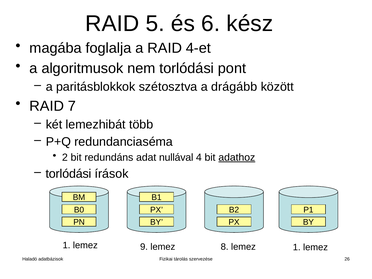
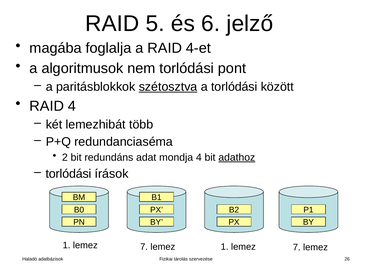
kész: kész -> jelző (250, 24)
szétosztva underline: none -> present (168, 87)
a drágább: drágább -> torlódási (234, 87)
RAID 7: 7 -> 4 (72, 106)
nullával: nullával -> mondja (176, 157)
9: 9 -> 7 (144, 247)
lemez 8: 8 -> 1 (225, 247)
1: 1 -> 7 (297, 247)
